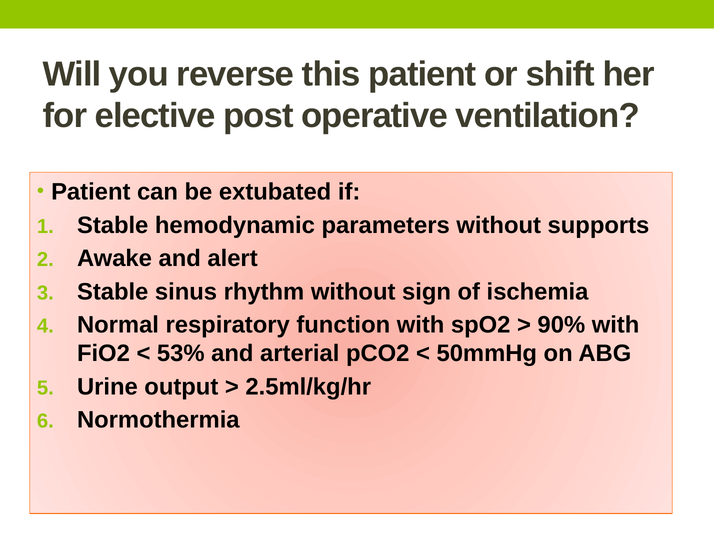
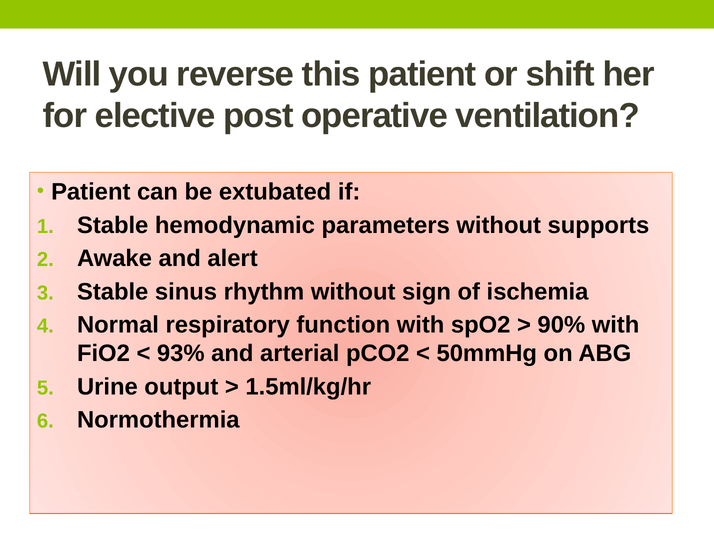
53%: 53% -> 93% (181, 354)
2.5ml/kg/hr: 2.5ml/kg/hr -> 1.5ml/kg/hr (308, 387)
